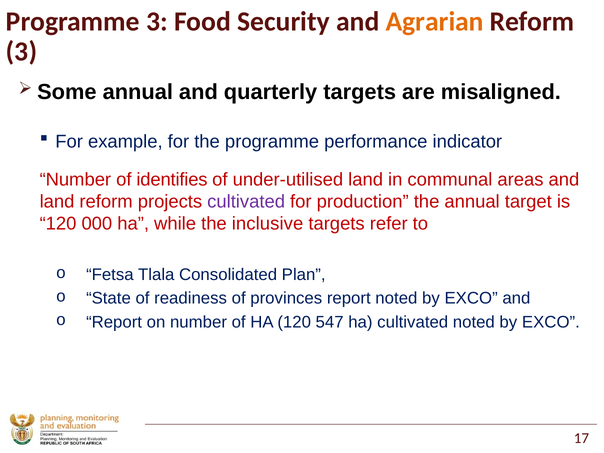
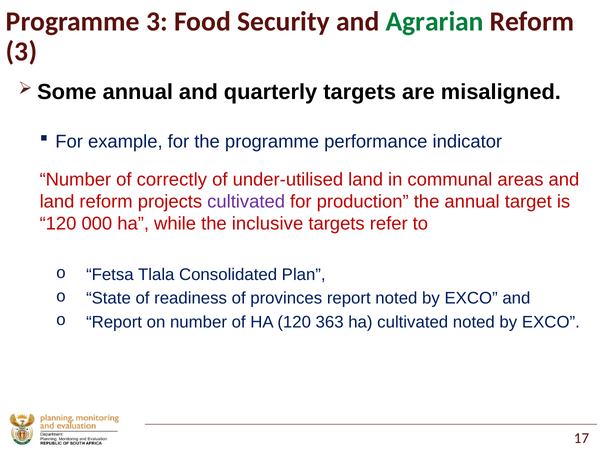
Agrarian colour: orange -> green (435, 21)
identifies: identifies -> correctly (172, 180)
547: 547 -> 363 (330, 322)
